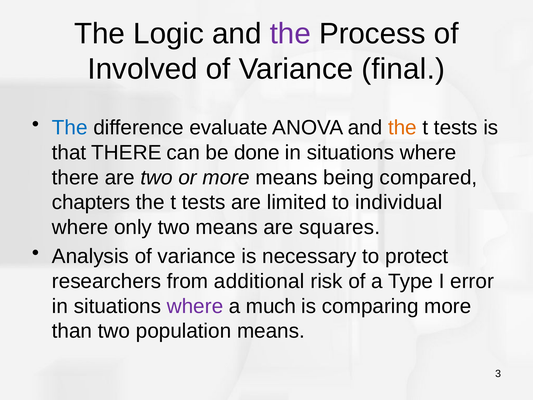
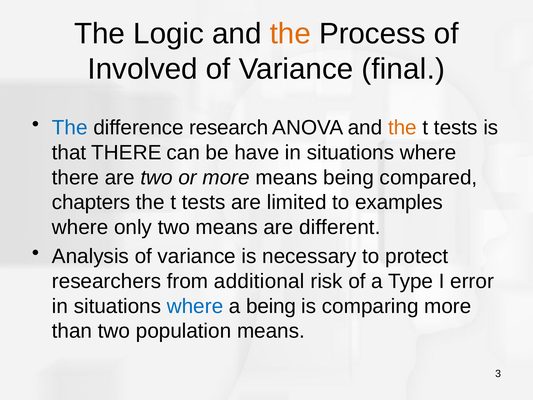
the colour: purple -> orange (290, 34)
evaluate: evaluate -> research (229, 128)
done: done -> have (257, 152)
individual: individual -> examples (399, 202)
squares: squares -> different (340, 227)
where colour: purple -> blue (195, 306)
a much: much -> being (271, 306)
